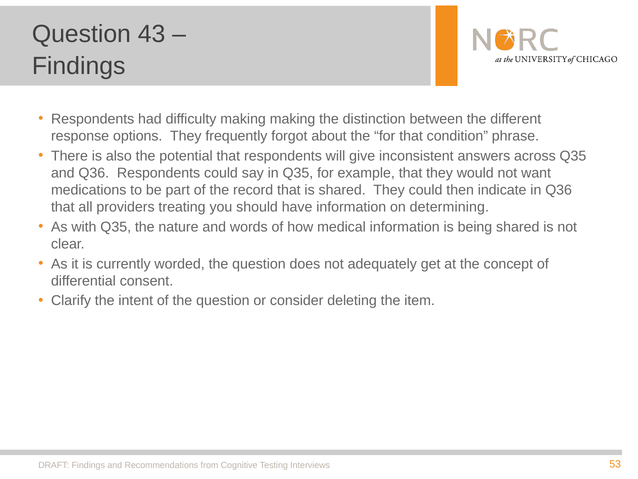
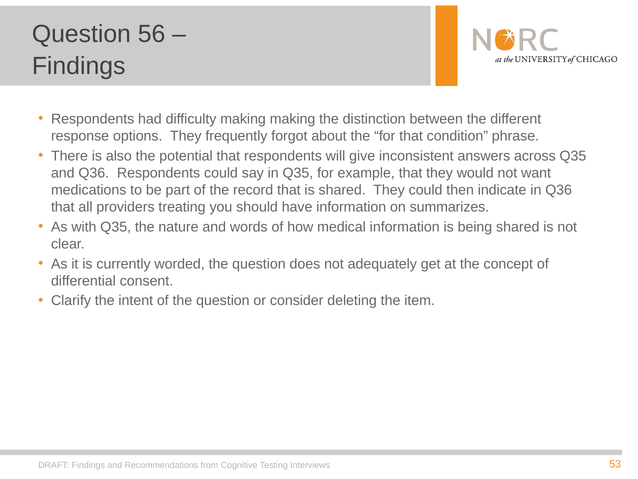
43: 43 -> 56 (152, 34)
determining: determining -> summarizes (449, 207)
